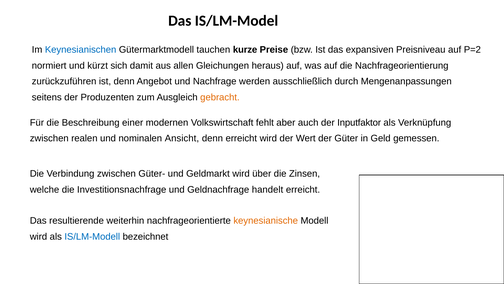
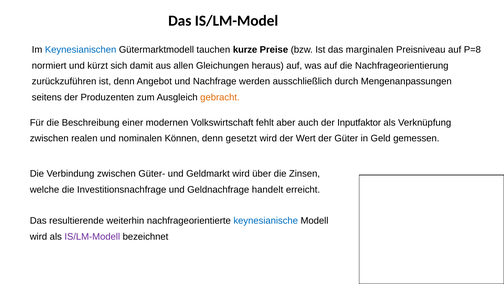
expansiven: expansiven -> marginalen (370, 50)
P=2: P=2 -> P=8 (472, 50)
Ansicht: Ansicht -> Können (182, 138)
denn erreicht: erreicht -> gesetzt (241, 138)
keynesianische colour: orange -> blue (266, 220)
IS/LM-Modell colour: blue -> purple (92, 236)
